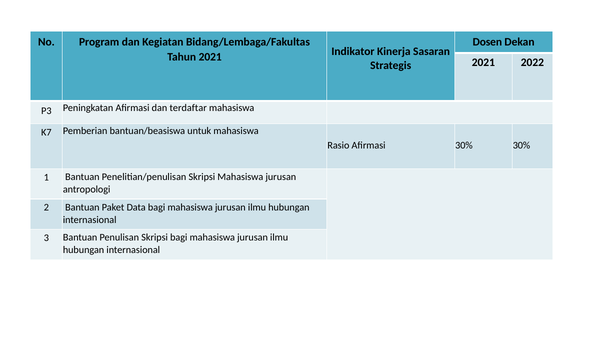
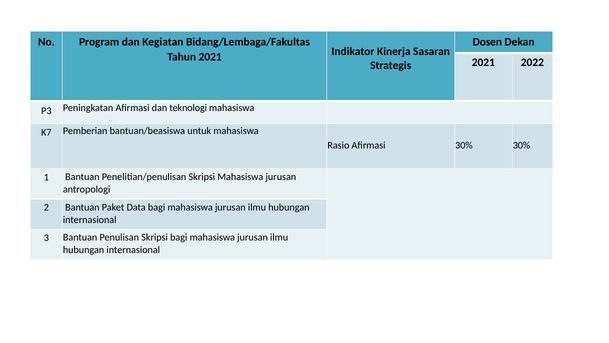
terdaftar: terdaftar -> teknologi (188, 108)
